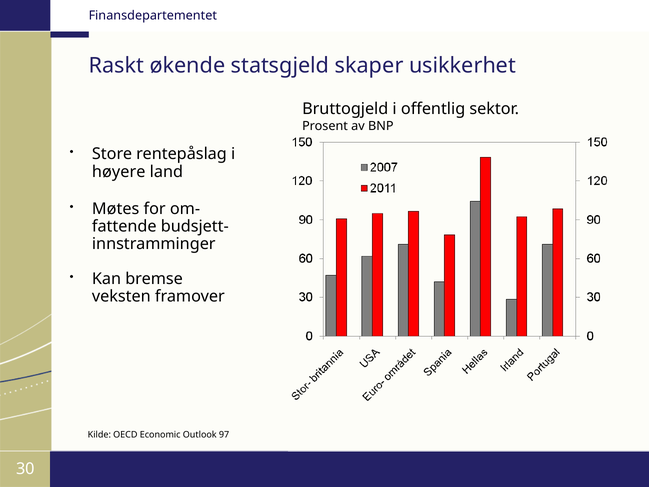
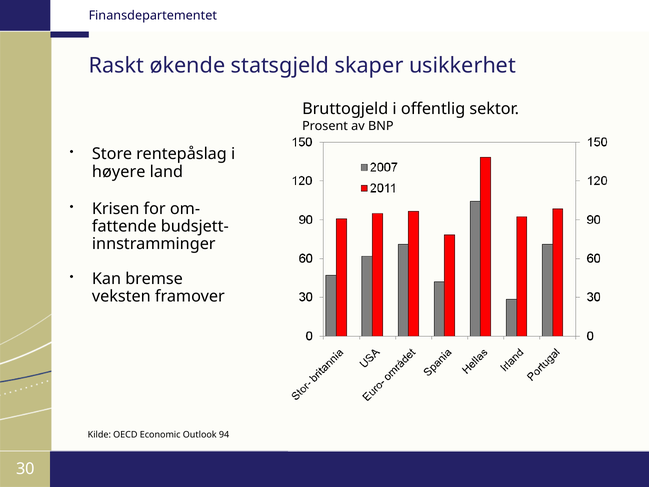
Møtes: Møtes -> Krisen (116, 209)
97: 97 -> 94 (224, 434)
